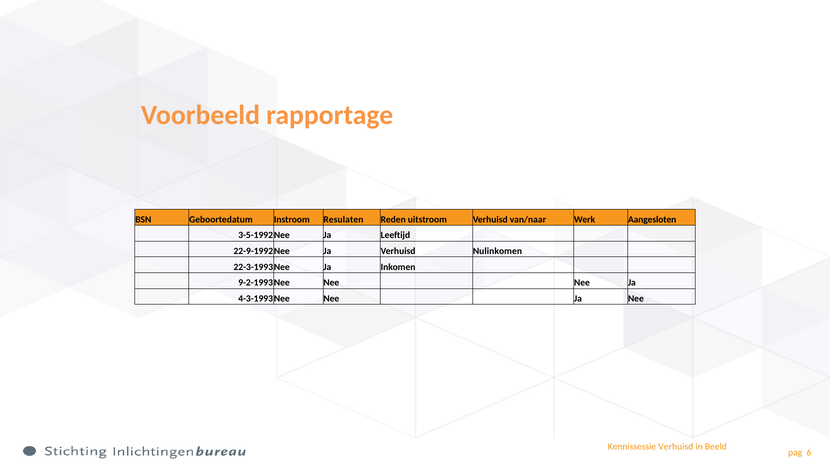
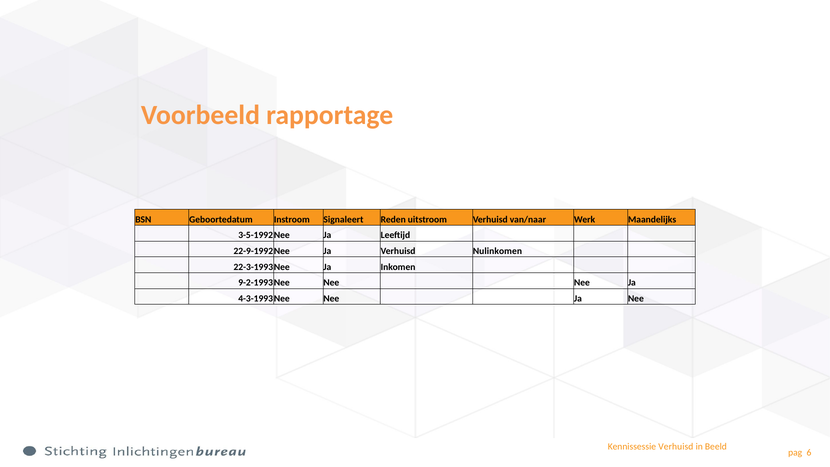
Resulaten: Resulaten -> Signaleert (343, 219)
Aangesloten: Aangesloten -> Maandelijks (652, 219)
